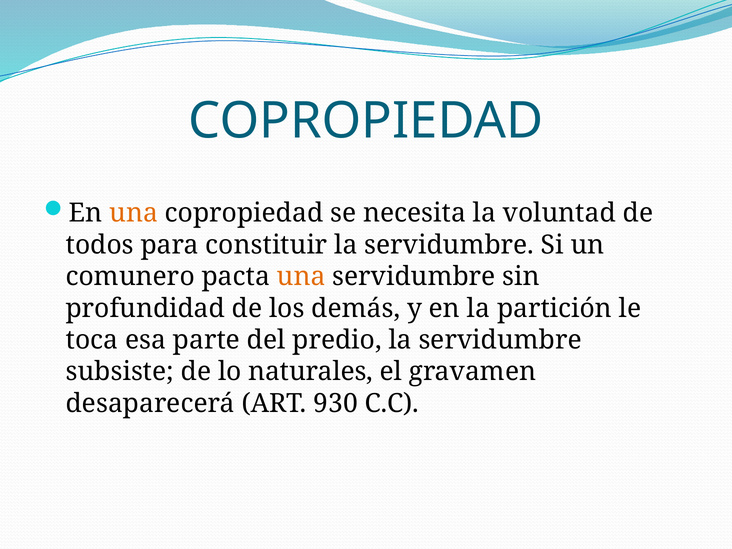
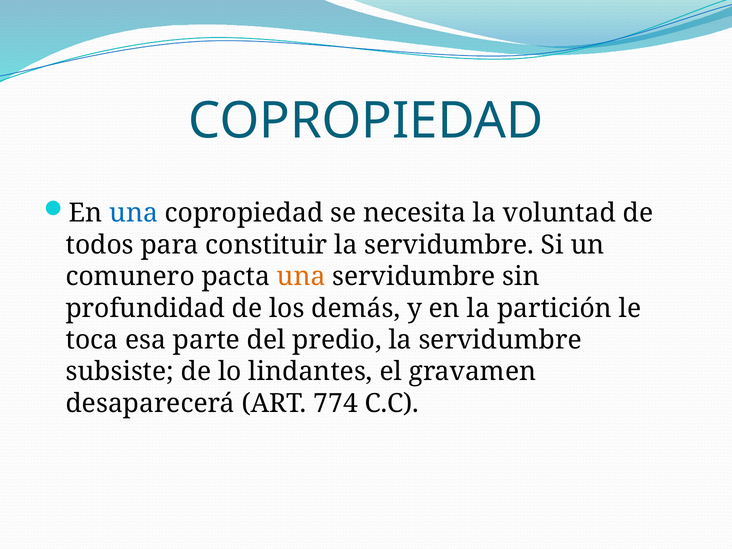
una colour: orange -> blue (134, 213)
naturales: naturales -> lindantes (311, 372)
930: 930 -> 774 (336, 403)
